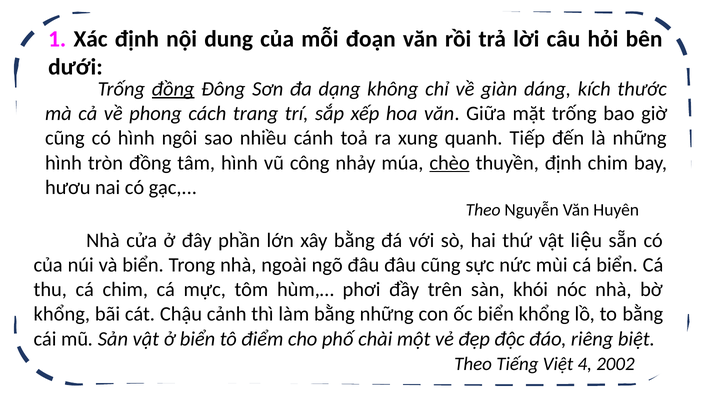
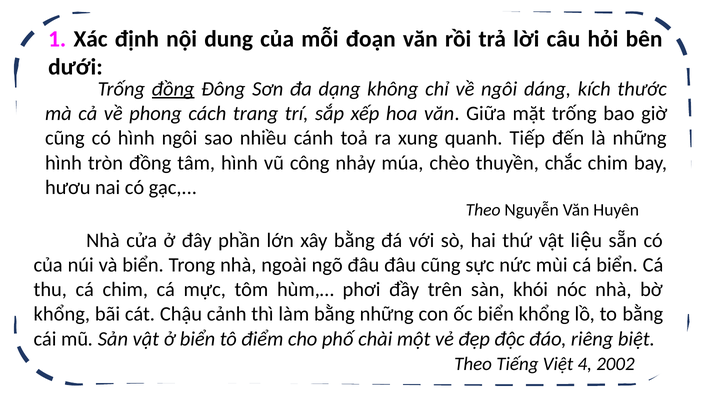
về giàn: giàn -> ngôi (499, 89)
chèo underline: present -> none (450, 162)
thuyền định: định -> chắc (563, 162)
